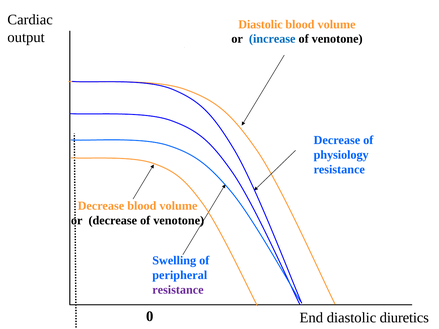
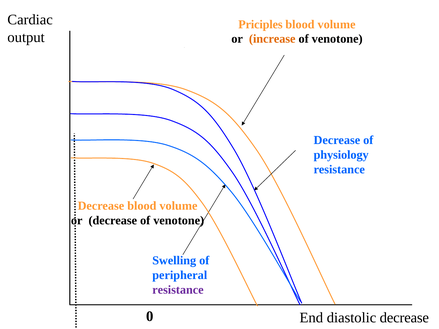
Diastolic: Diastolic -> Priciples (260, 24)
increase colour: blue -> orange (272, 39)
diastolic diuretics: diuretics -> decrease (404, 318)
